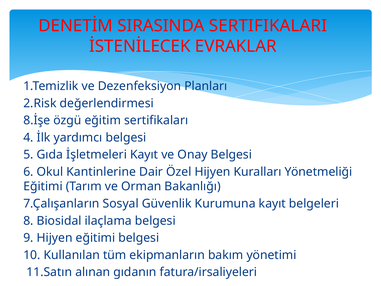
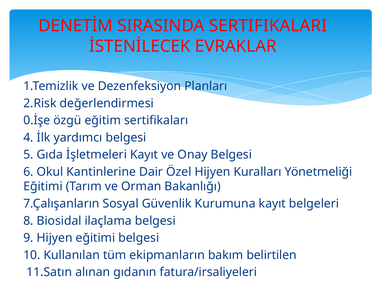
8.İşe: 8.İşe -> 0.İşe (37, 120)
yönetimi: yönetimi -> belirtilen (272, 255)
